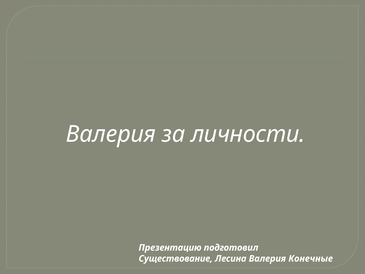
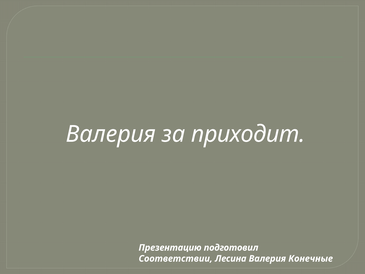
личности: личности -> приходит (248, 134)
Существование: Существование -> Соответствии (176, 258)
